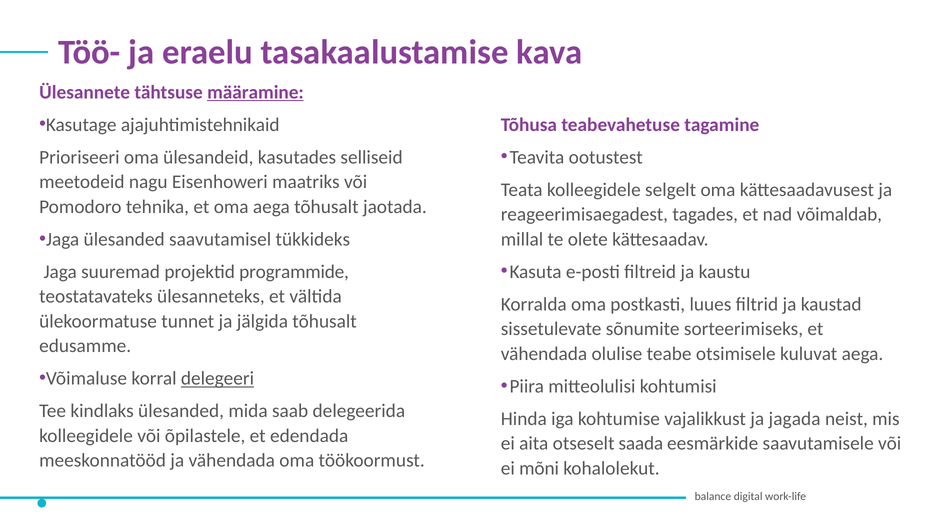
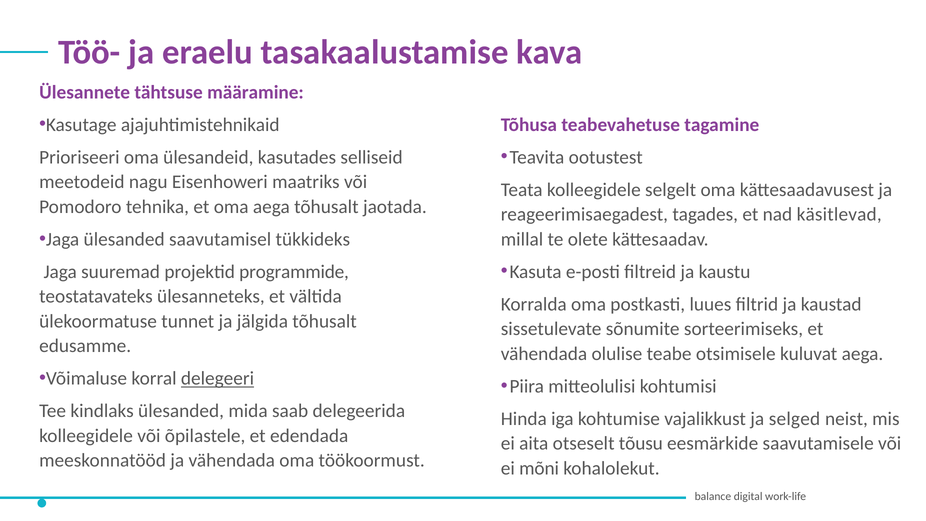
määramine underline: present -> none (255, 92)
võimaldab: võimaldab -> käsitlevad (839, 214)
jagada: jagada -> selged (795, 419)
saada: saada -> tõusu (641, 443)
